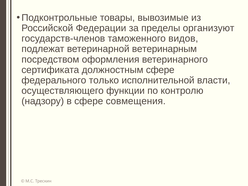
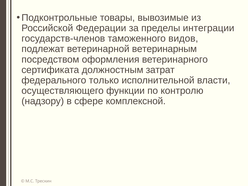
организуют: организуют -> интеграции (209, 28)
должностным сфере: сфере -> затрат (160, 70)
совмещения: совмещения -> комплексной (136, 101)
